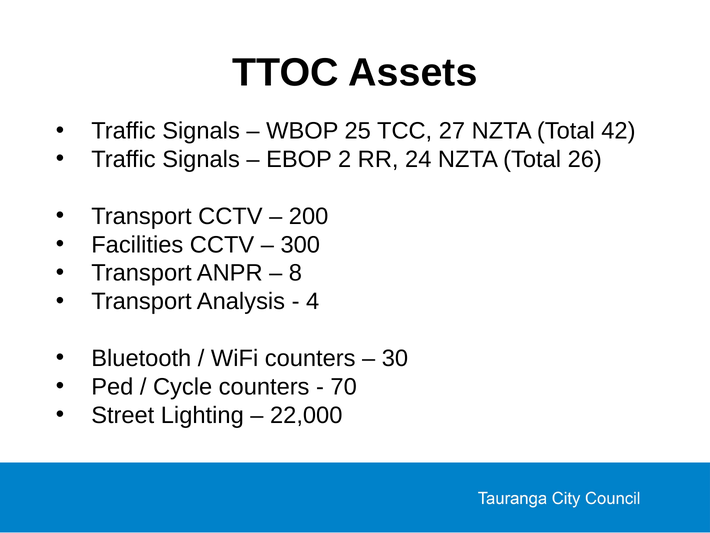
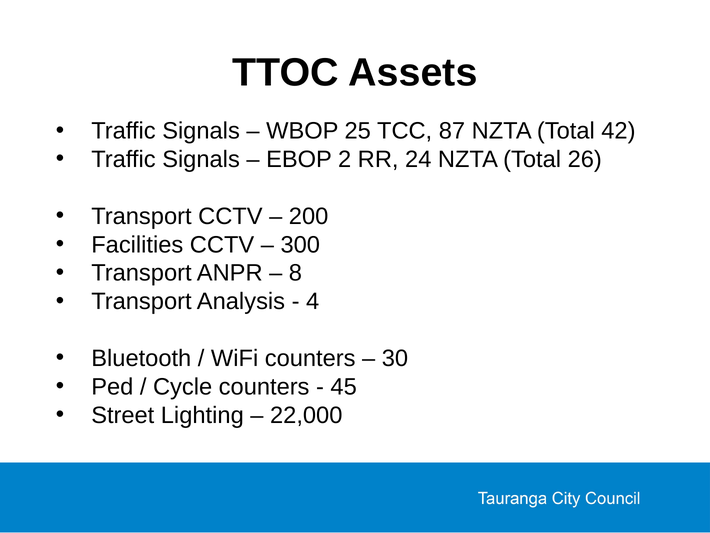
27: 27 -> 87 (452, 131)
70: 70 -> 45 (344, 387)
